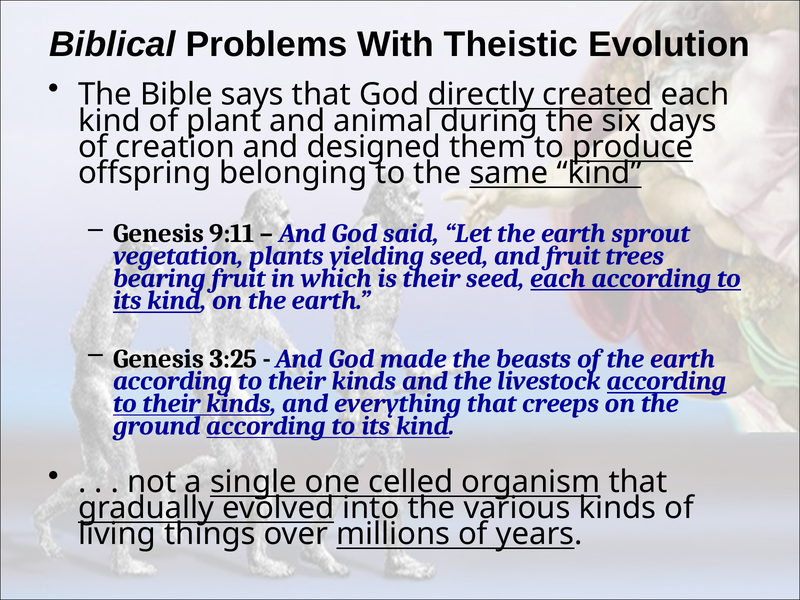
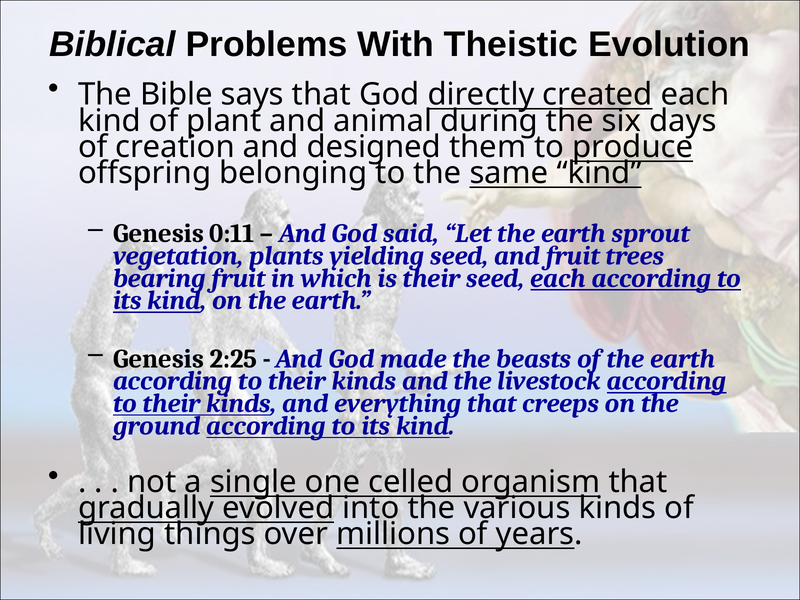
9:11: 9:11 -> 0:11 (232, 233)
3:25: 3:25 -> 2:25 (233, 359)
